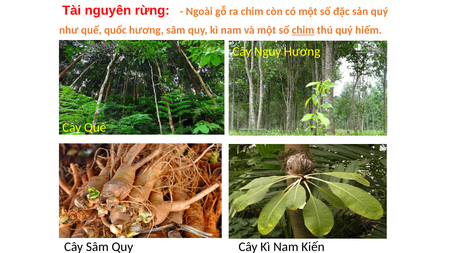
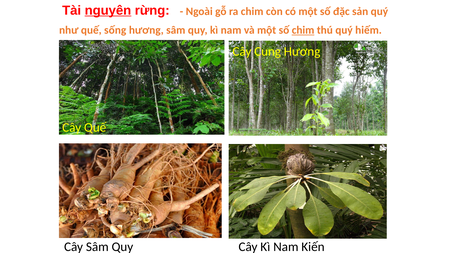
nguyên underline: none -> present (108, 10)
quốc: quốc -> sống (115, 30)
Nguy: Nguy -> Cung (268, 51)
